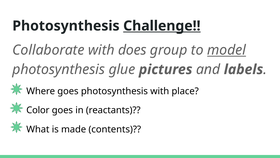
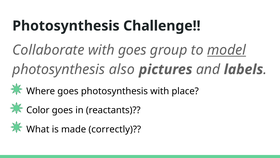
Challenge underline: present -> none (162, 26)
with does: does -> goes (132, 50)
glue: glue -> also (122, 69)
contents: contents -> correctly (115, 129)
